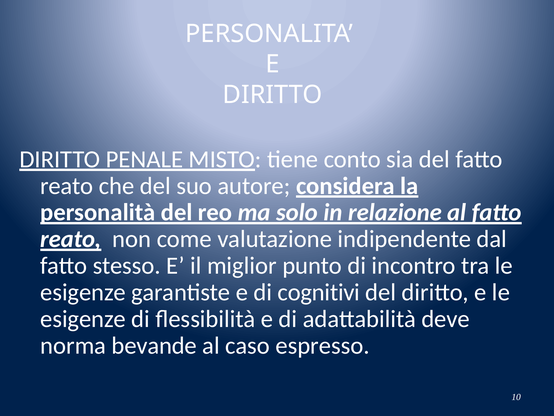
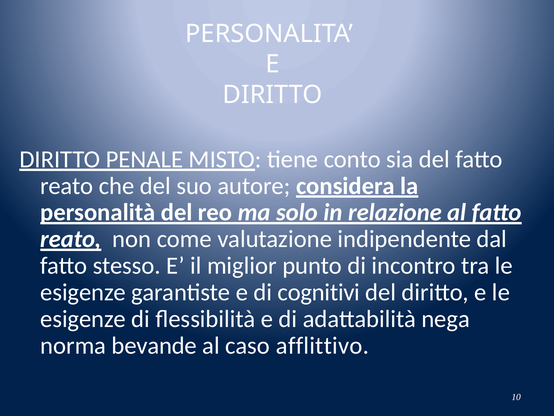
deve: deve -> nega (446, 319)
espresso: espresso -> afflittivo (322, 345)
